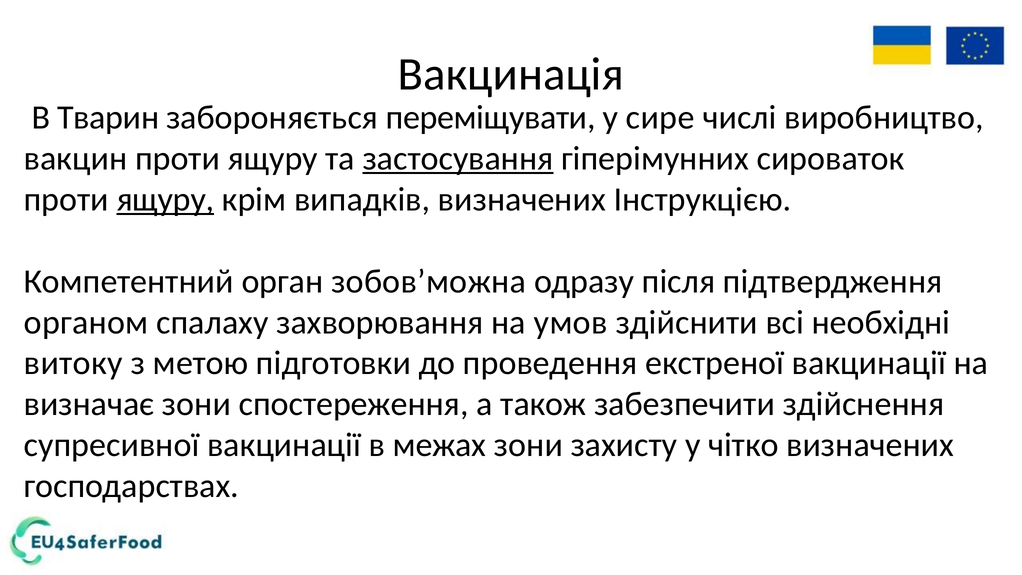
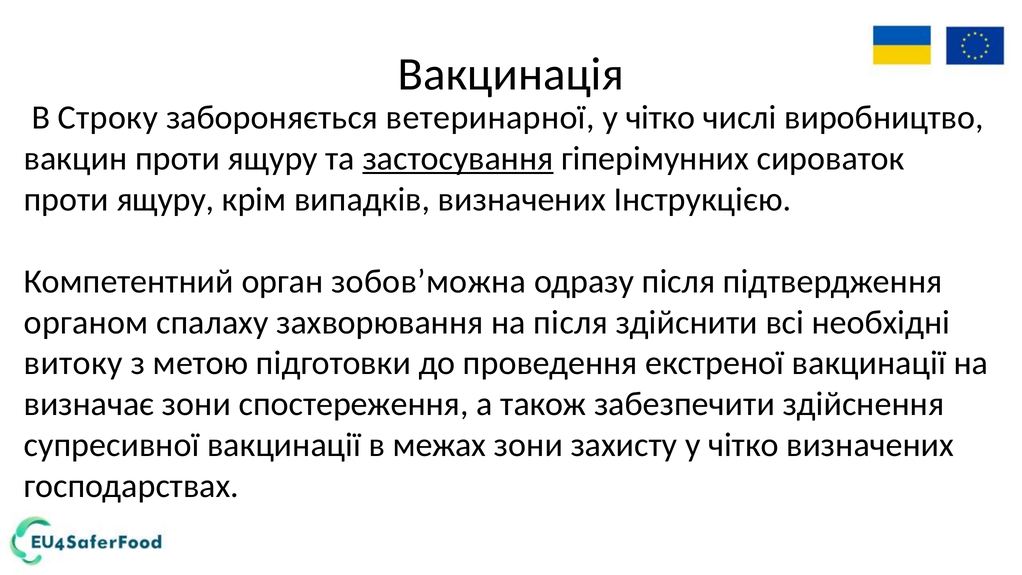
Тварин: Тварин -> Строку (108, 118)
переміщувати: переміщувати -> ветеринарної (490, 118)
сире: сире -> чітко (661, 118)
ящуру underline: present -> none (165, 199)
на умов: умов -> після (571, 322)
